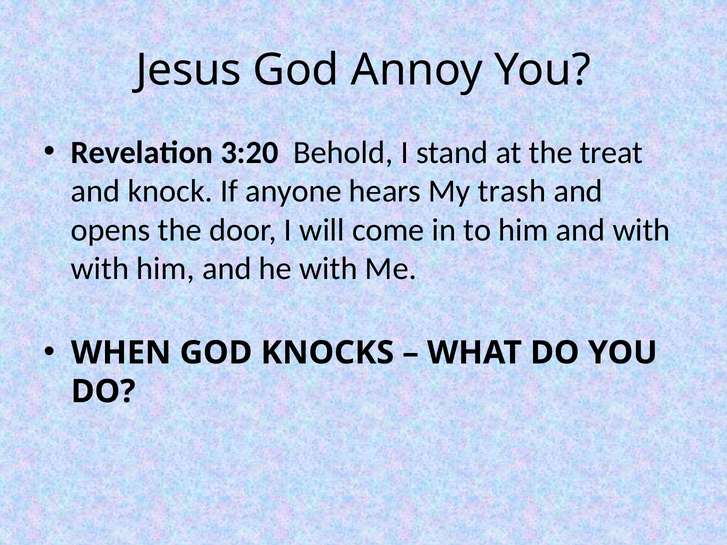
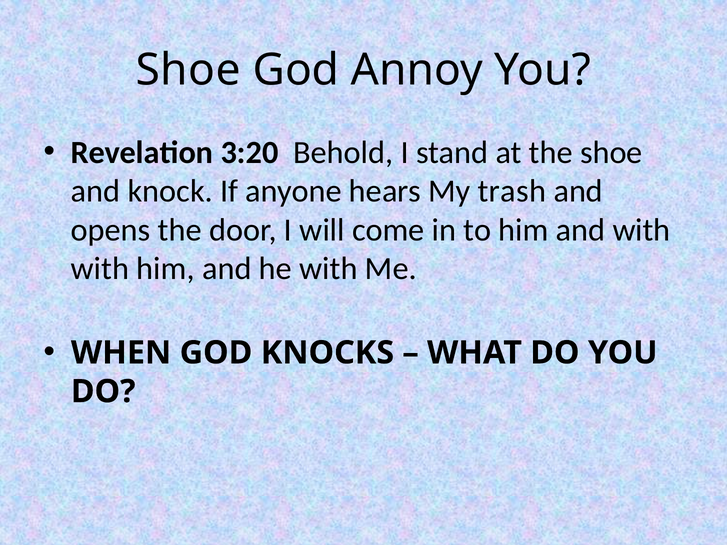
Jesus: Jesus -> Shoe (188, 70)
the treat: treat -> shoe (611, 153)
